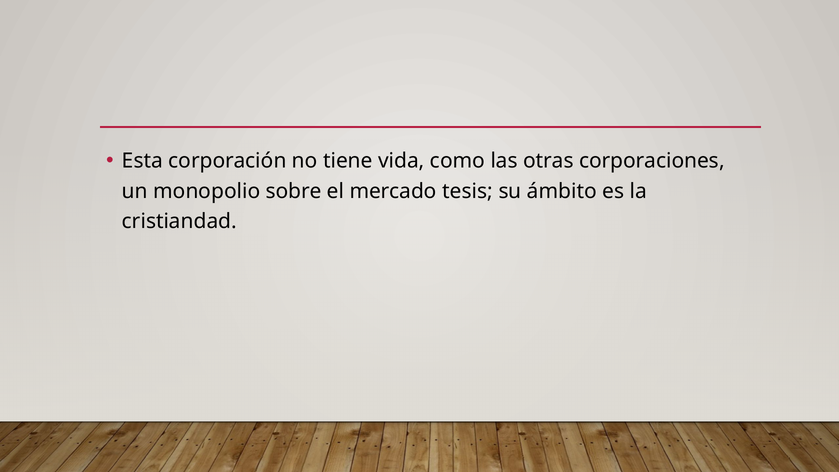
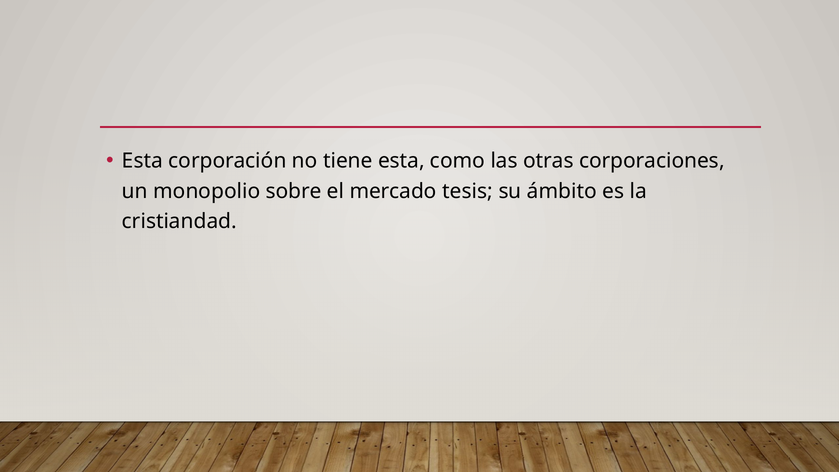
tiene vida: vida -> esta (401, 161)
